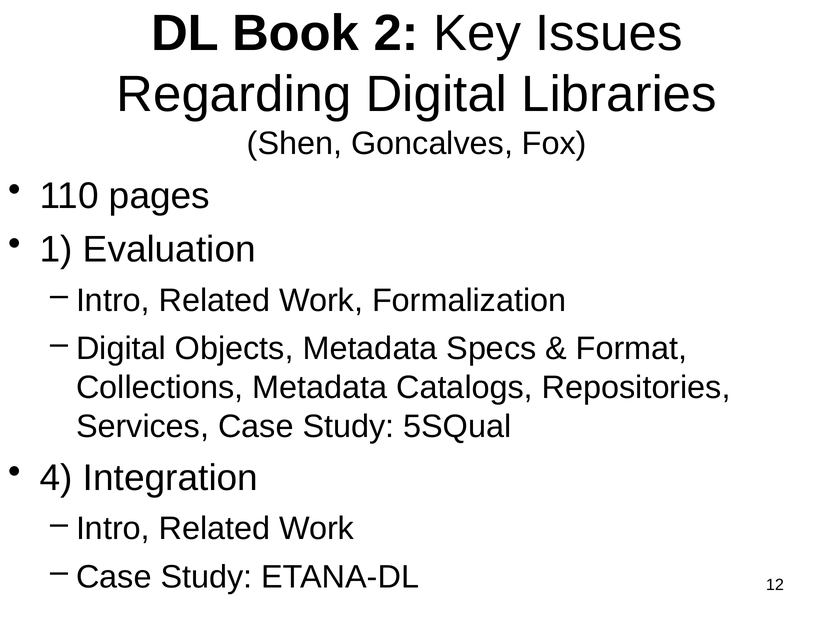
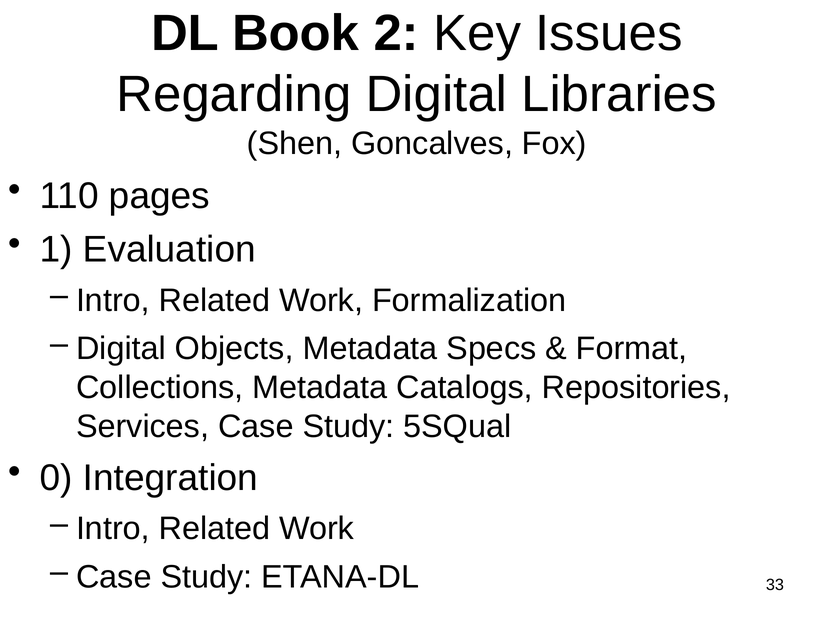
4: 4 -> 0 (56, 478)
12: 12 -> 33 (775, 585)
